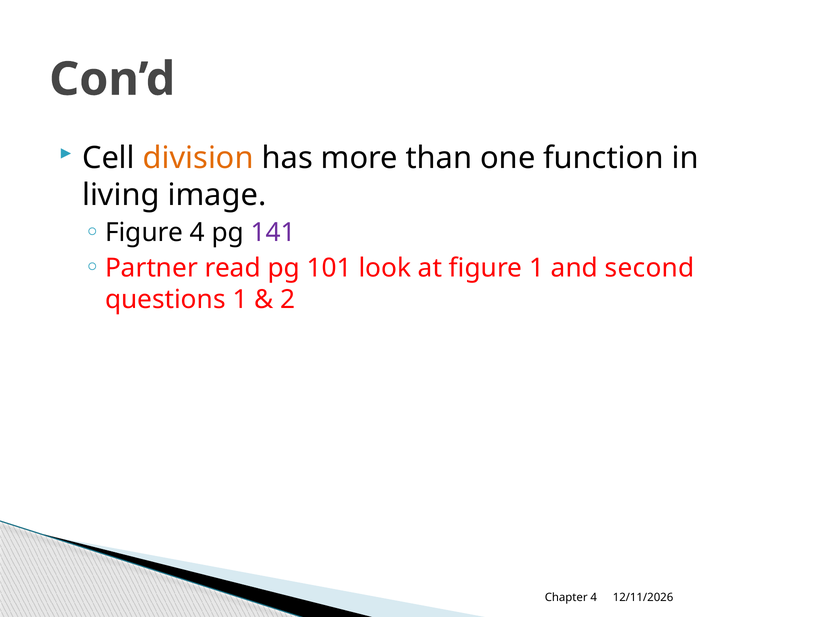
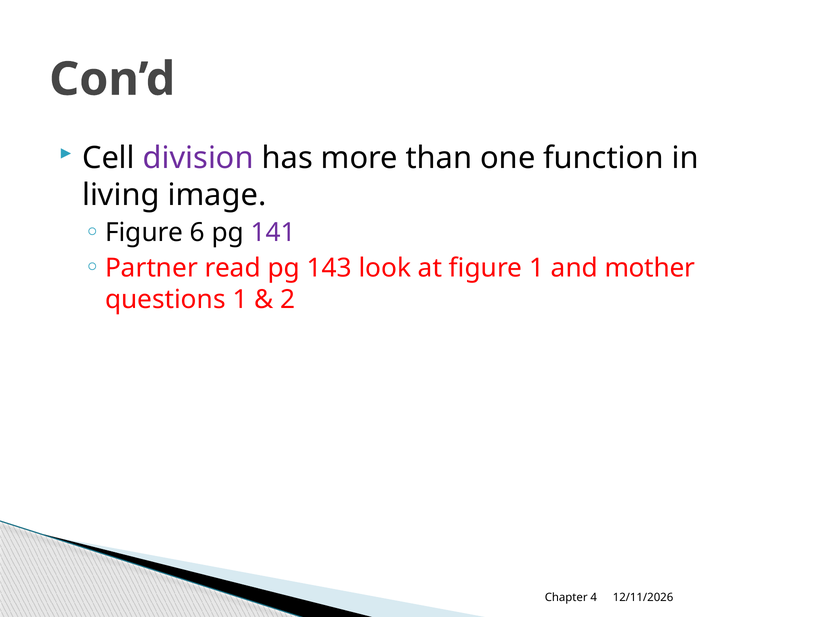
division colour: orange -> purple (198, 158)
Figure 4: 4 -> 6 (197, 233)
101: 101 -> 143 (329, 268)
second: second -> mother (650, 268)
